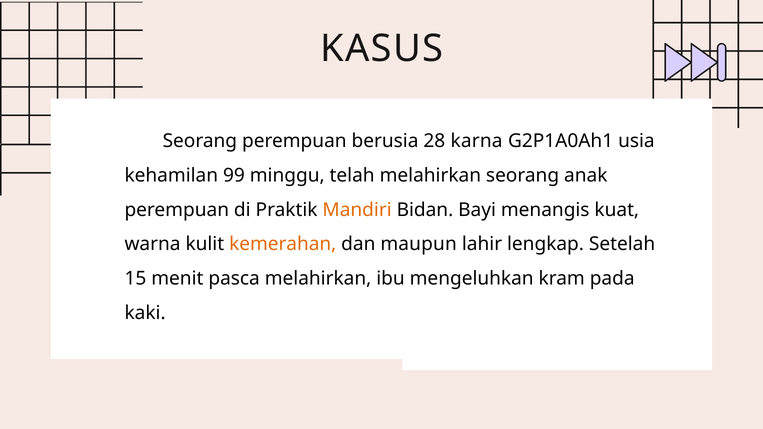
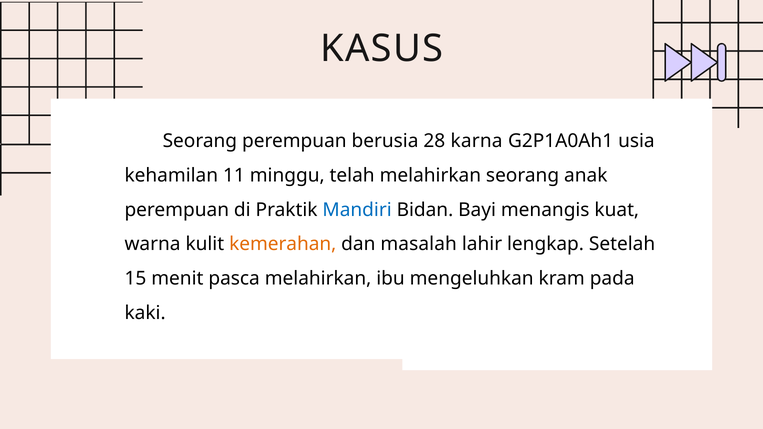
99: 99 -> 11 (234, 176)
Mandiri colour: orange -> blue (357, 210)
maupun: maupun -> masalah (419, 244)
